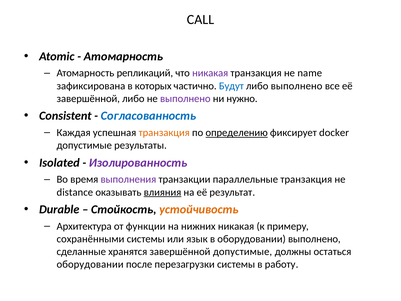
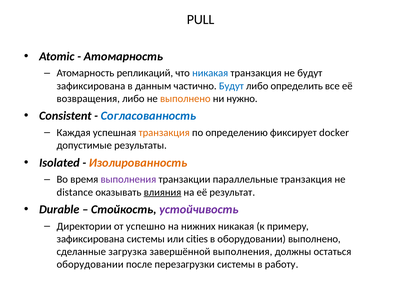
CALL: CALL -> PULL (201, 20)
никакая colour: purple -> blue (210, 73)
не name: name -> будут (310, 73)
которых: которых -> данным (153, 86)
либо выполнено: выполнено -> определить (297, 86)
завершённой: завершённой -> возвращения (88, 98)
выполнено colour: purple -> orange (185, 98)
определению underline: present -> none (237, 133)
Изолированность colour: purple -> orange (138, 163)
устойчивость colour: orange -> purple (199, 209)
Архитектура: Архитектура -> Директории (84, 226)
функции: функции -> успешно (146, 226)
сохранёнными: сохранёнными -> зафиксирована (91, 239)
язык: язык -> cities (197, 239)
хранятся: хранятся -> загрузка (128, 251)
завершённой допустимые: допустимые -> выполнения (243, 251)
